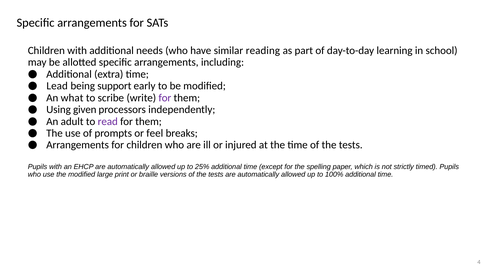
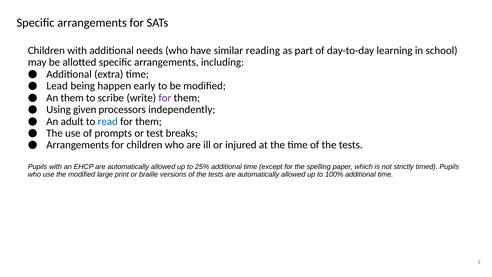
support: support -> happen (114, 86)
An what: what -> them (72, 98)
read colour: purple -> blue (108, 121)
feel: feel -> test (155, 133)
